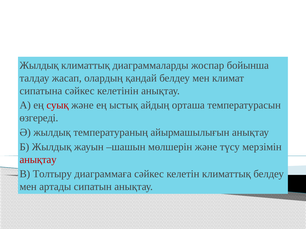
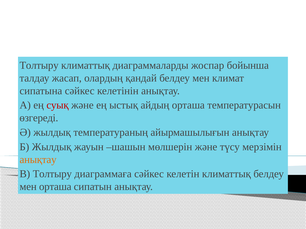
Жылдық: Жылдық -> Толтыру (39, 66)
анықтау colour: red -> orange (38, 160)
мен артады: артады -> орташа (55, 187)
